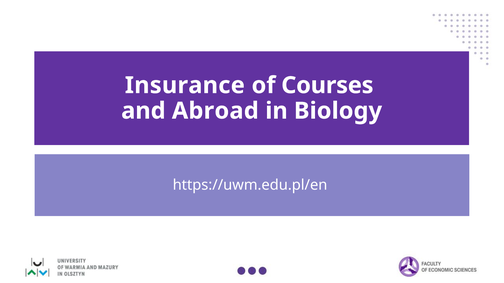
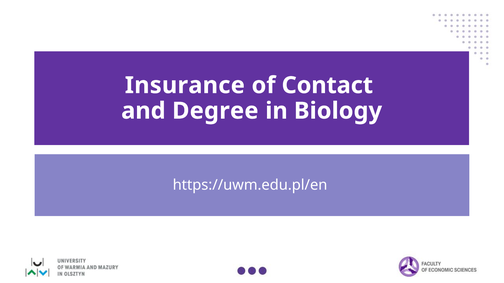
Courses: Courses -> Contact (327, 86)
Abroad: Abroad -> Degree (215, 111)
